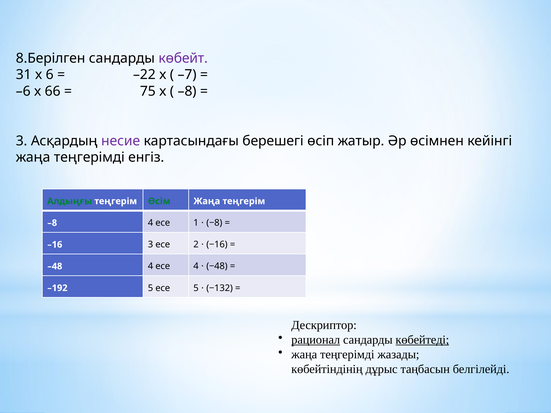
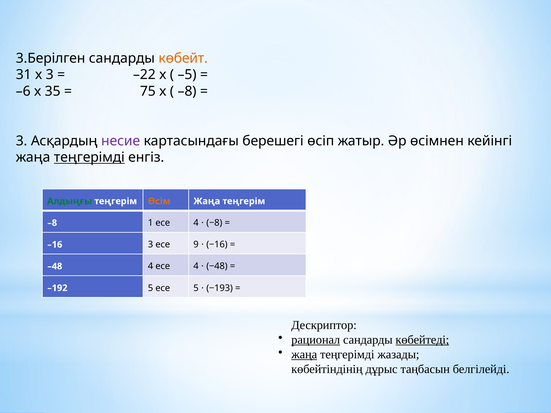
8.Берілген: 8.Берілген -> 3.Берілген (51, 58)
көбейт colour: purple -> orange (183, 58)
х 6: 6 -> 3 (50, 75)
–7: –7 -> –5 (187, 75)
66: 66 -> 35 (53, 91)
теңгерімді underline: none -> present (89, 157)
Өсім colour: green -> orange (159, 201)
–8 4: 4 -> 1 (151, 223)
1: 1 -> 4 (196, 223)
2: 2 -> 9 (196, 245)
−132: −132 -> −193 (220, 288)
жаңа underline: none -> present (304, 355)
